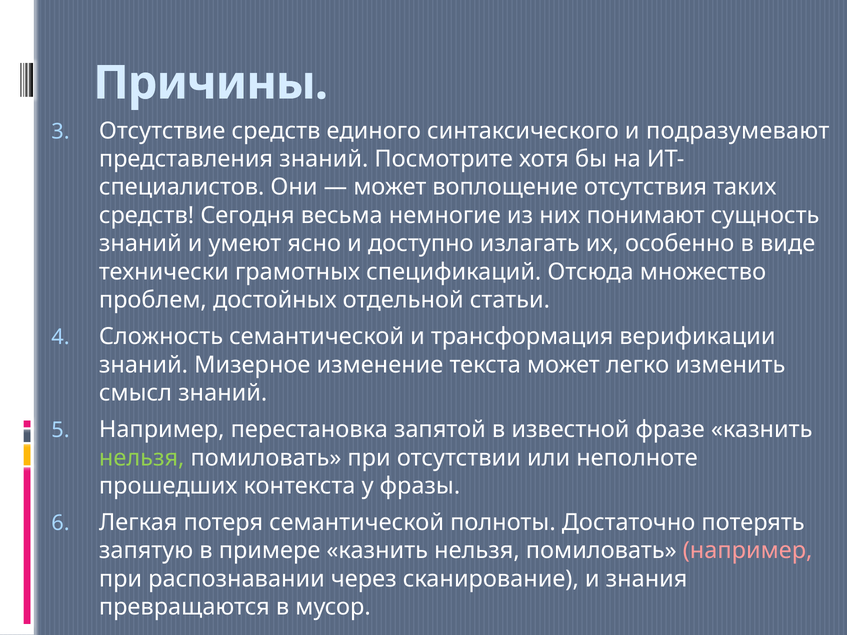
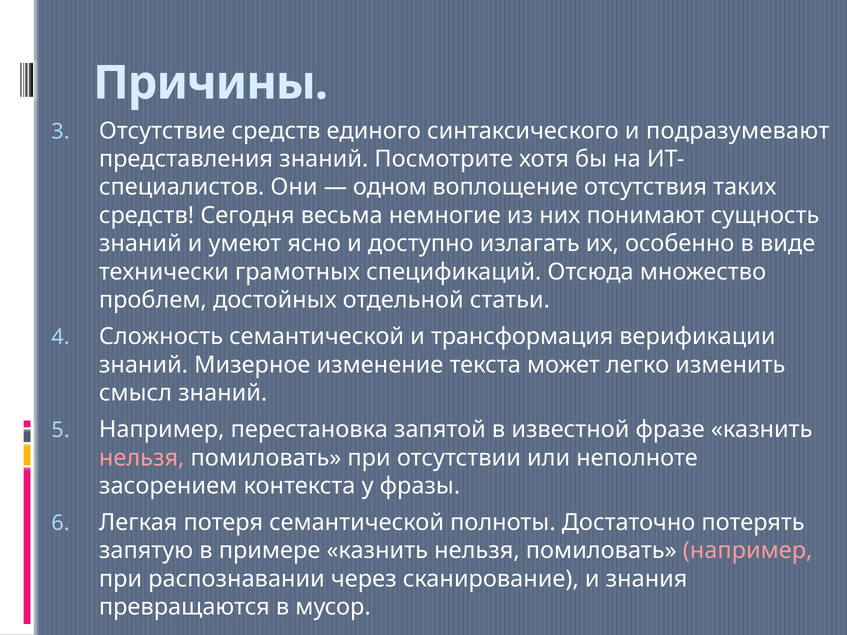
может: может -> одном (390, 187)
нельзя colour: light green -> pink (142, 458)
прошедших: прошедших -> засорением (168, 486)
